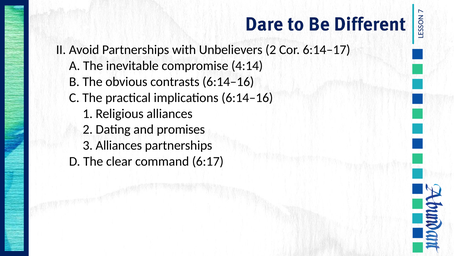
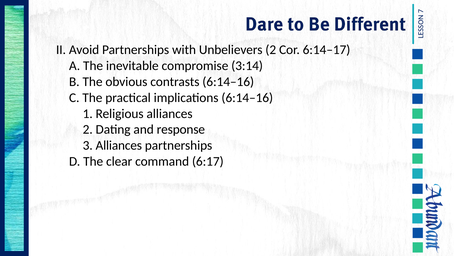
4:14: 4:14 -> 3:14 (247, 66)
promises: promises -> response (181, 129)
